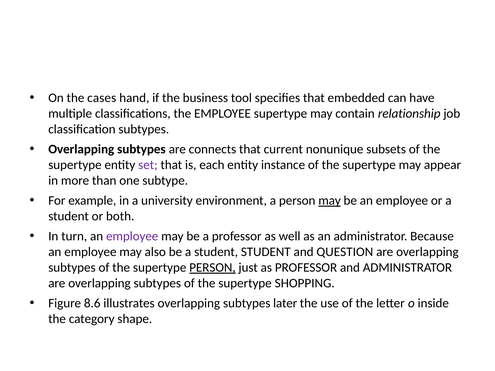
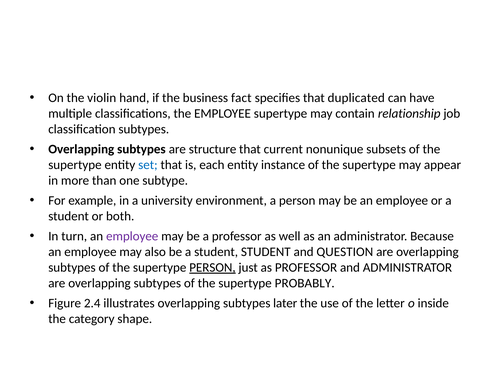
cases: cases -> violin (102, 98)
tool: tool -> fact (241, 98)
embedded: embedded -> duplicated (356, 98)
connects: connects -> structure (213, 149)
set colour: purple -> blue (148, 165)
may underline: present -> none (330, 201)
SHOPPING: SHOPPING -> PROBABLY (305, 283)
8.6: 8.6 -> 2.4 (92, 303)
